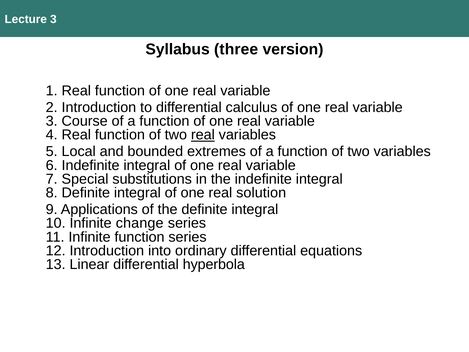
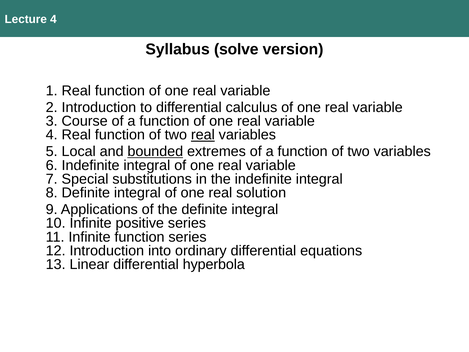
Lecture 3: 3 -> 4 (53, 19)
three: three -> solve (236, 49)
bounded underline: none -> present (155, 151)
change: change -> positive (140, 223)
